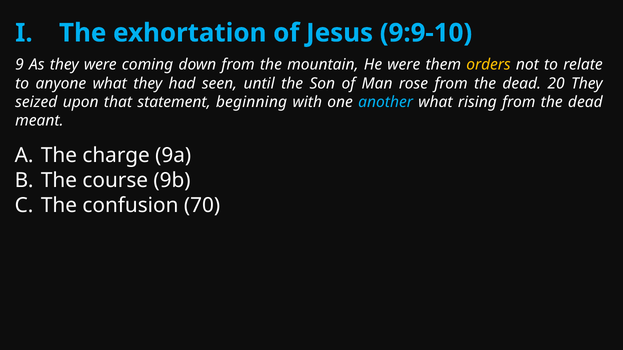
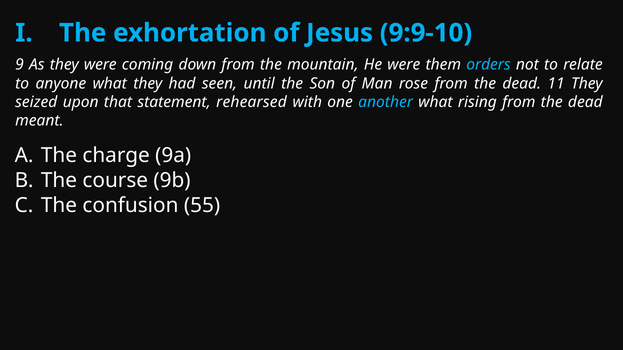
orders colour: yellow -> light blue (489, 65)
20: 20 -> 11 (556, 84)
beginning: beginning -> rehearsed (252, 102)
70: 70 -> 55 (202, 206)
